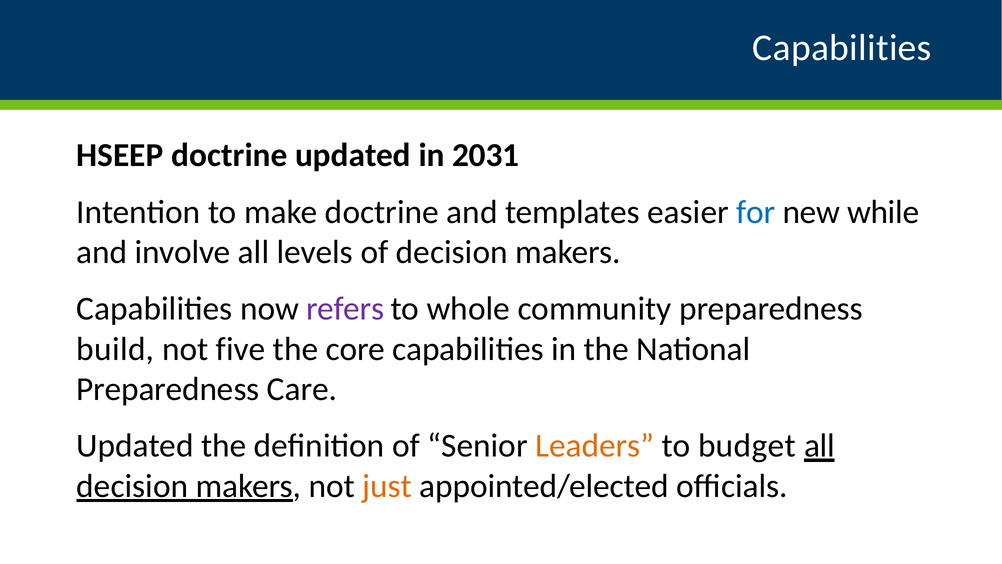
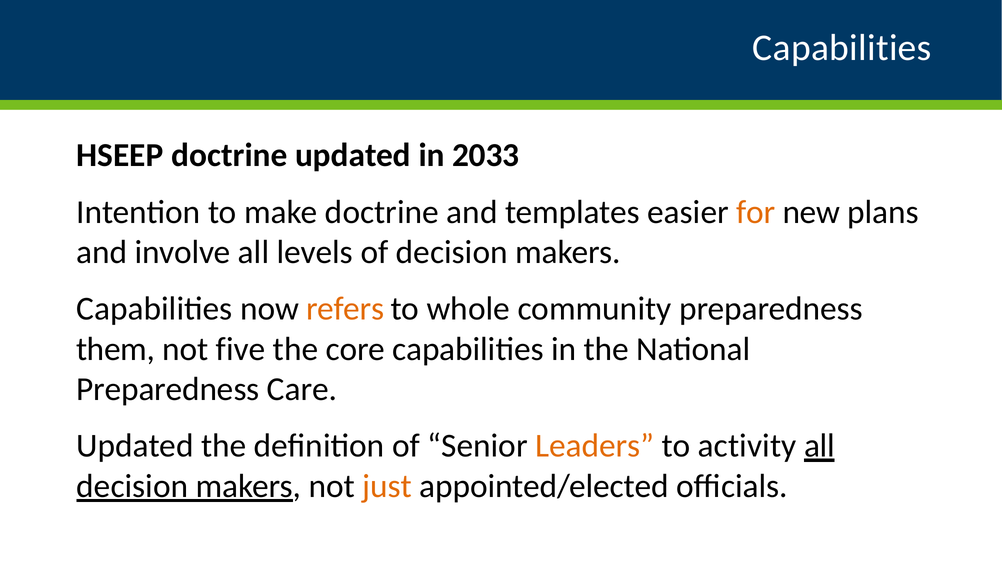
2031: 2031 -> 2033 (486, 155)
for colour: blue -> orange (756, 212)
while: while -> plans (883, 212)
refers colour: purple -> orange (345, 309)
build: build -> them (116, 349)
budget: budget -> activity (747, 446)
